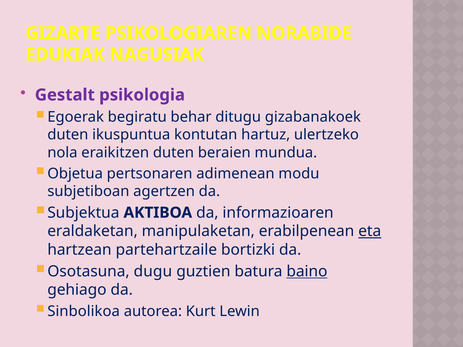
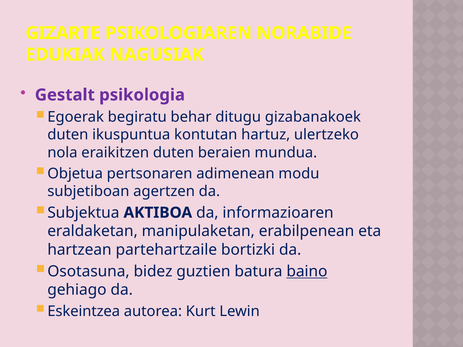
eta underline: present -> none (370, 231)
dugu: dugu -> bidez (153, 272)
Sinbolikoa: Sinbolikoa -> Eskeintzea (84, 311)
